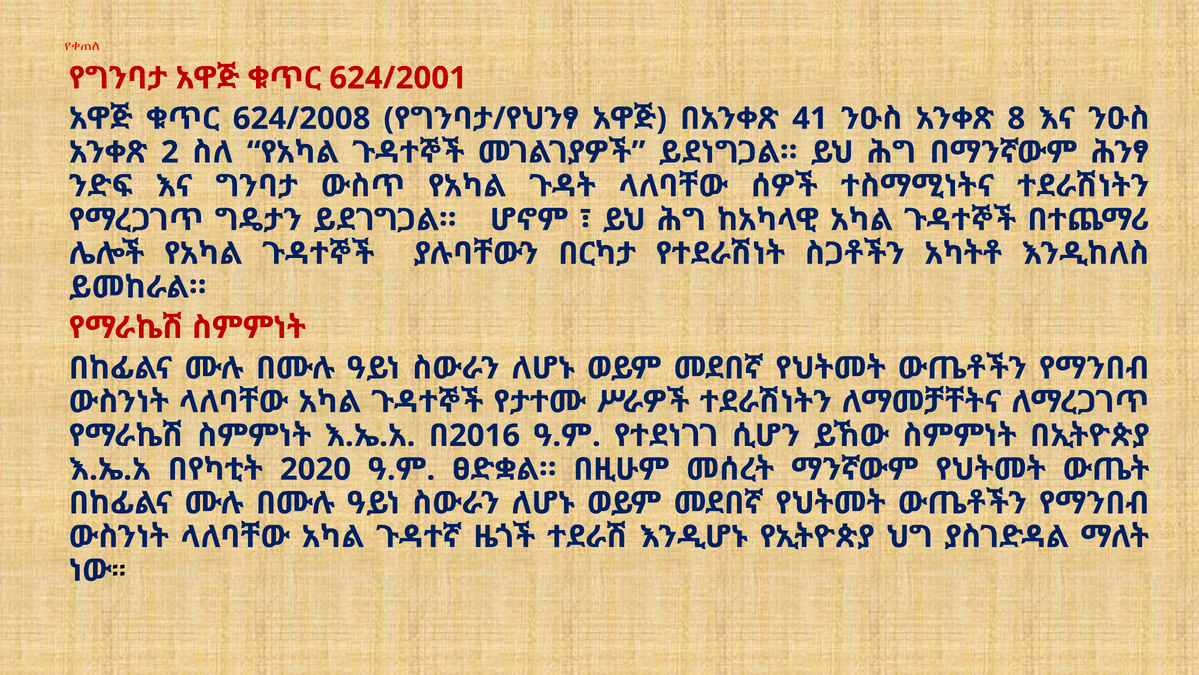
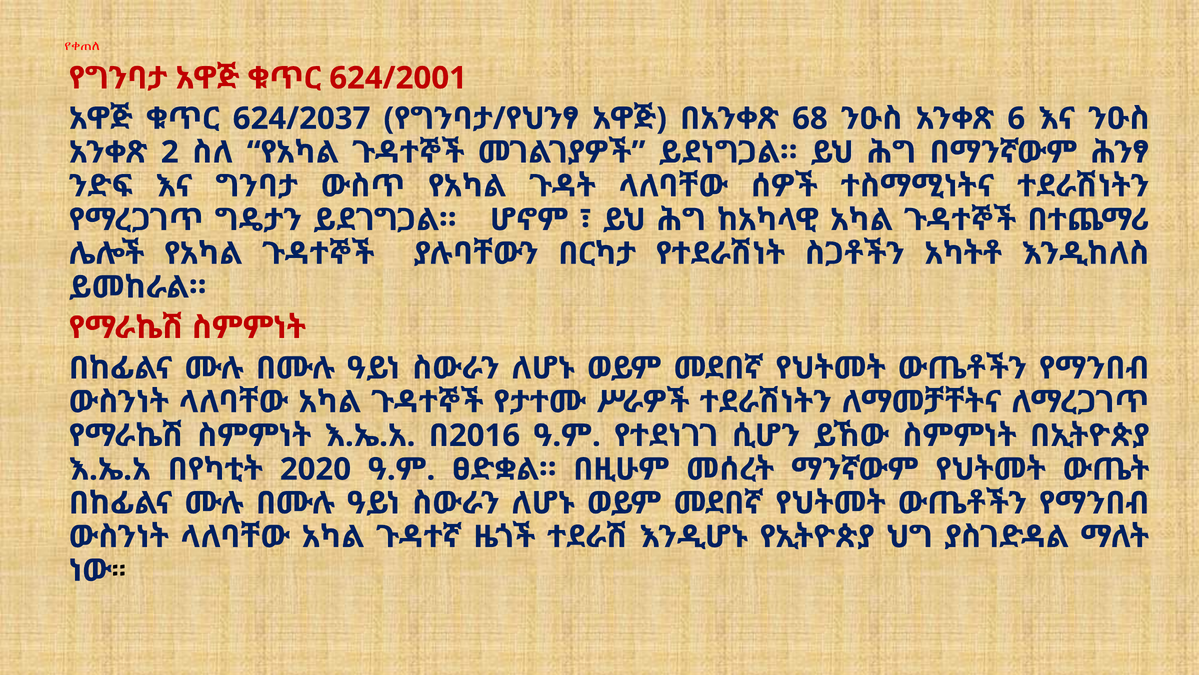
624/2008: 624/2008 -> 624/2037 (302, 118)
41: 41 -> 68 (810, 118)
8: 8 -> 6 (1016, 118)
